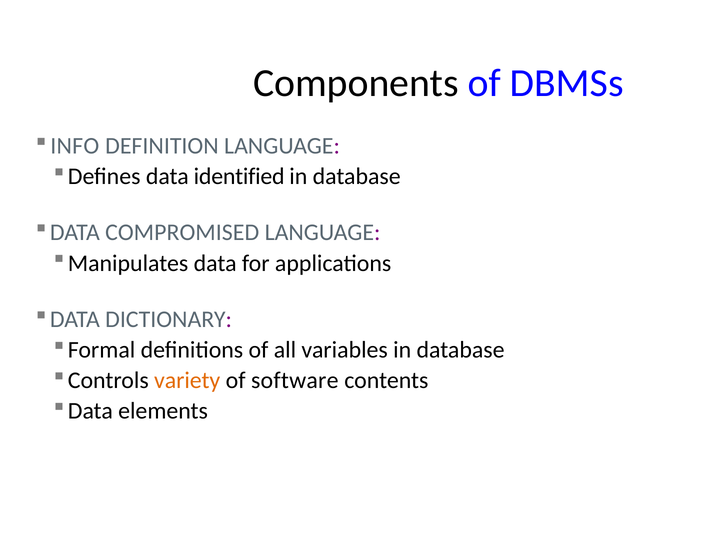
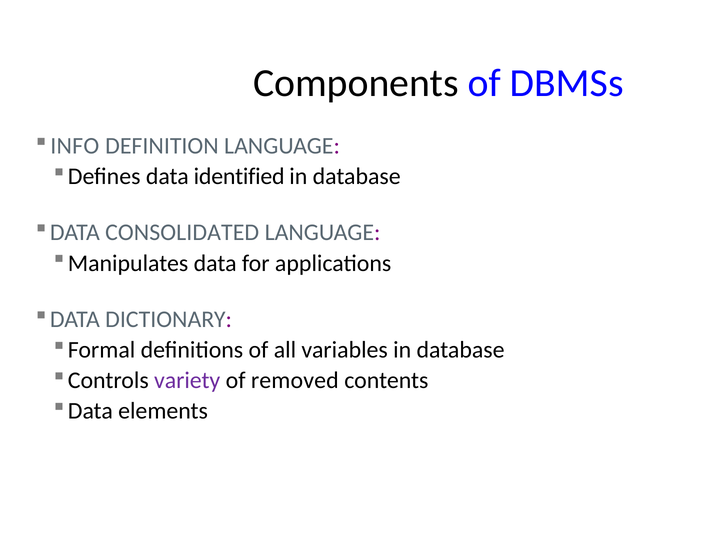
COMPROMISED: COMPROMISED -> CONSOLIDATED (182, 233)
variety colour: orange -> purple (187, 380)
software: software -> removed (295, 380)
